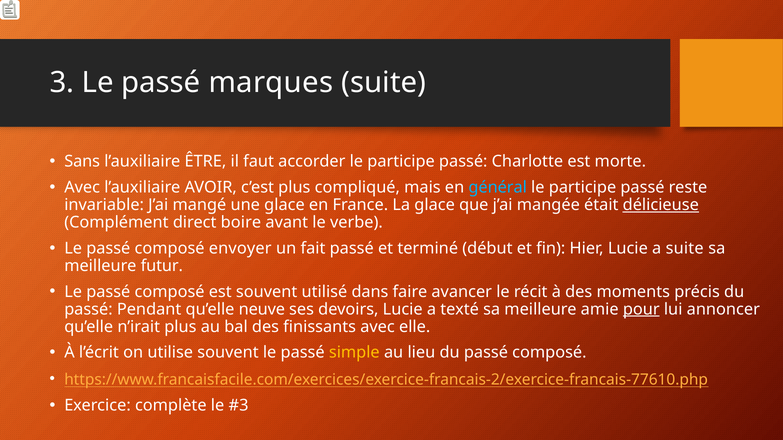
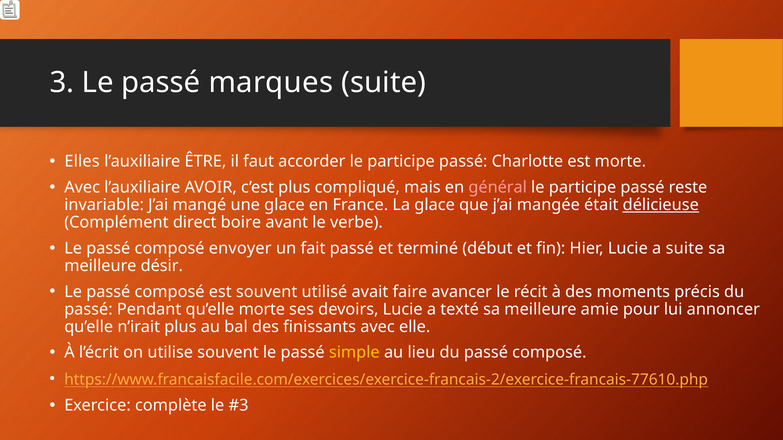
Sans: Sans -> Elles (82, 162)
général colour: light blue -> pink (498, 188)
futur: futur -> désir (162, 266)
dans: dans -> avait (370, 292)
qu’elle neuve: neuve -> morte (262, 310)
pour underline: present -> none (641, 310)
